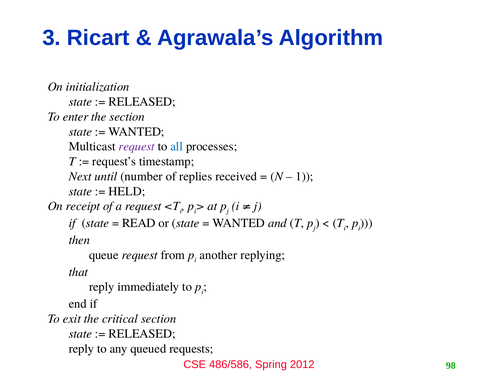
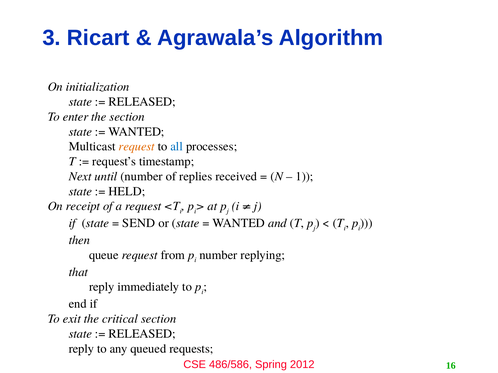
request colour: purple -> orange (137, 147)
READ: READ -> SEND (139, 223)
i another: another -> number (218, 255)
98: 98 -> 16 (451, 366)
